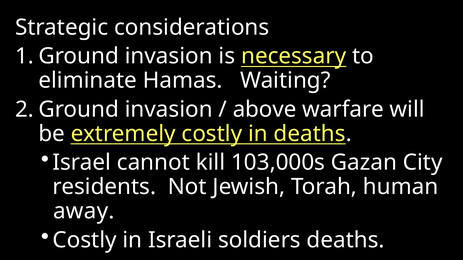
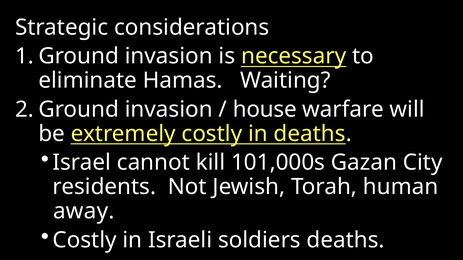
above: above -> house (265, 110)
103,000s: 103,000s -> 101,000s (278, 163)
